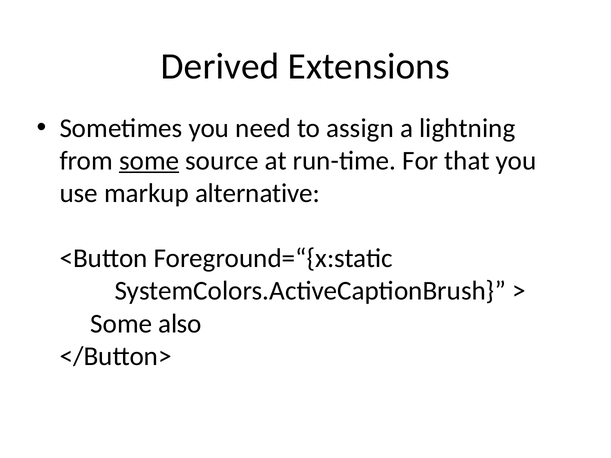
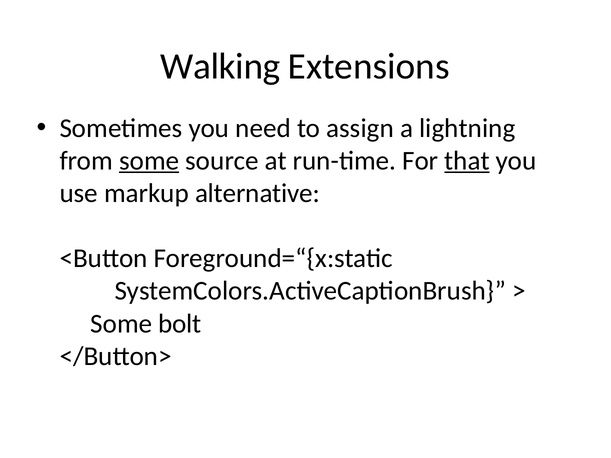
Derived: Derived -> Walking (220, 66)
that underline: none -> present (467, 161)
also: also -> bolt (180, 324)
